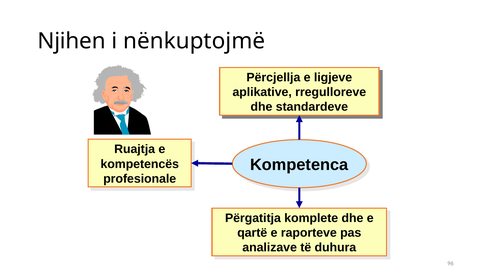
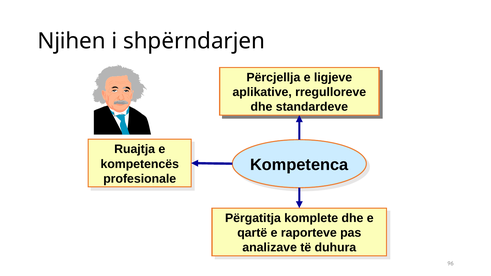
nënkuptojmë: nënkuptojmë -> shpërndarjen (194, 41)
